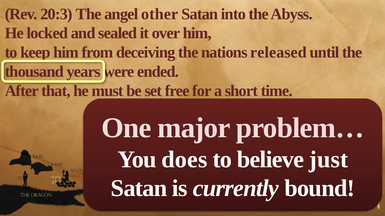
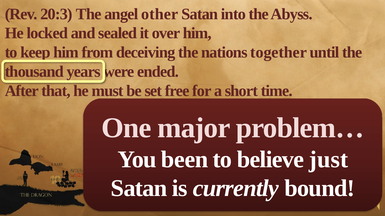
released: released -> together (279, 53)
does: does -> been (185, 160)
